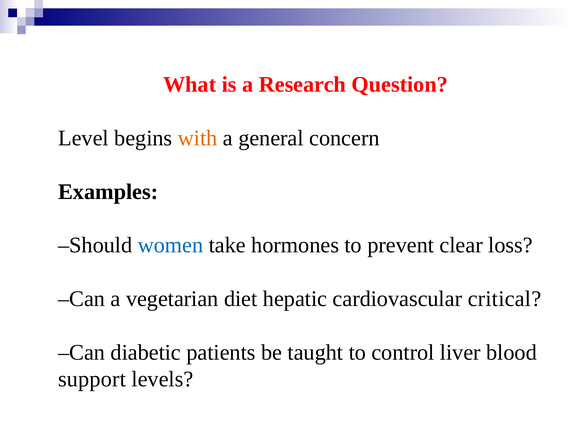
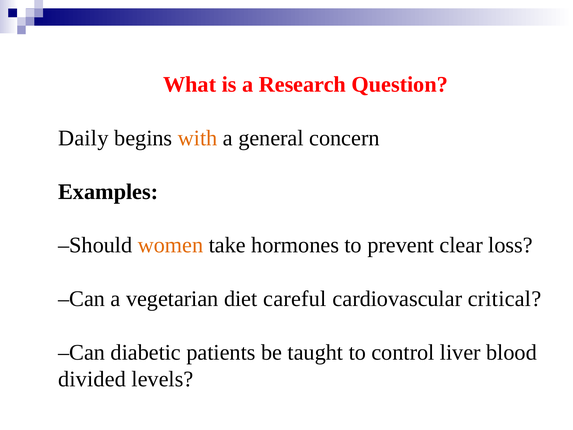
Level: Level -> Daily (83, 138)
women colour: blue -> orange (170, 245)
hepatic: hepatic -> careful (295, 299)
support: support -> divided (92, 379)
